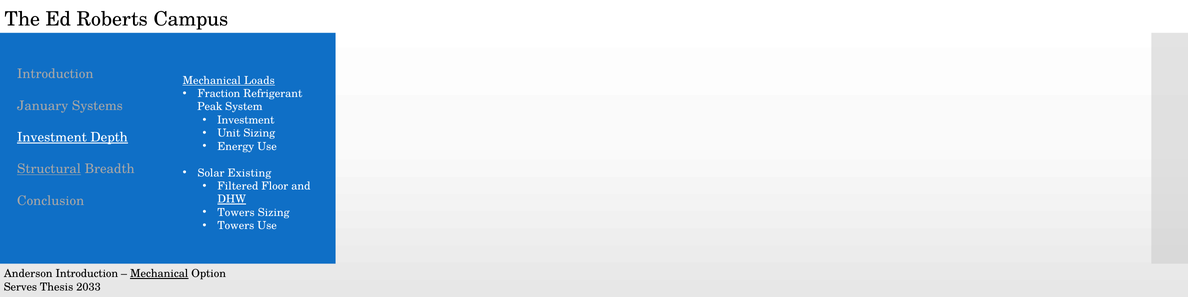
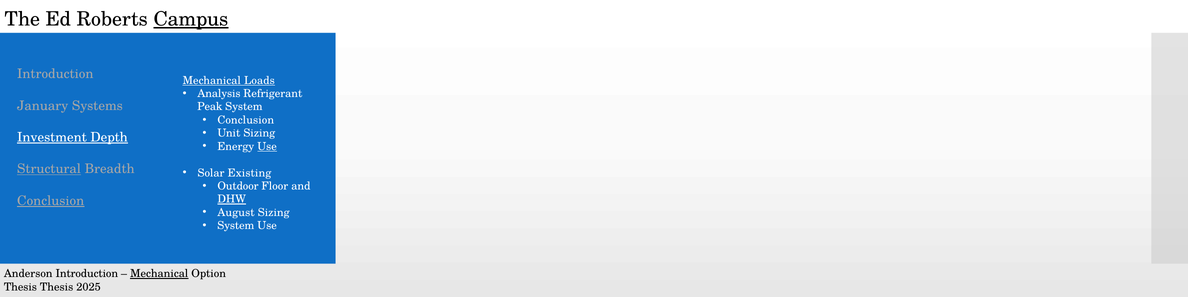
Campus underline: none -> present (191, 19)
Fraction: Fraction -> Analysis (219, 94)
Investment: Investment -> Conclusion (246, 120)
Use underline: none -> present (267, 146)
Filtered: Filtered -> Outdoor (238, 186)
Conclusion underline: none -> present (51, 201)
Towers: Towers -> August (236, 212)
Towers: Towers -> System (236, 226)
Serves: Serves -> Thesis (20, 287)
2033: 2033 -> 2025 (89, 287)
